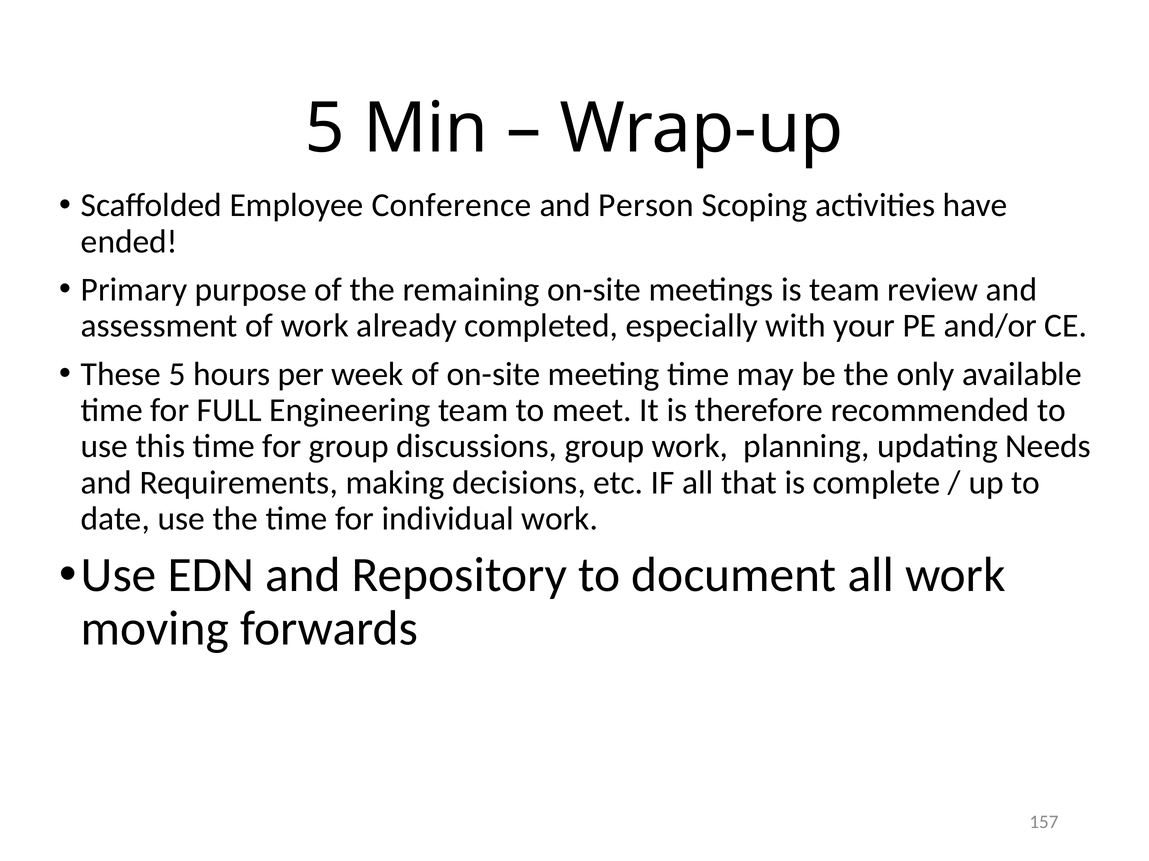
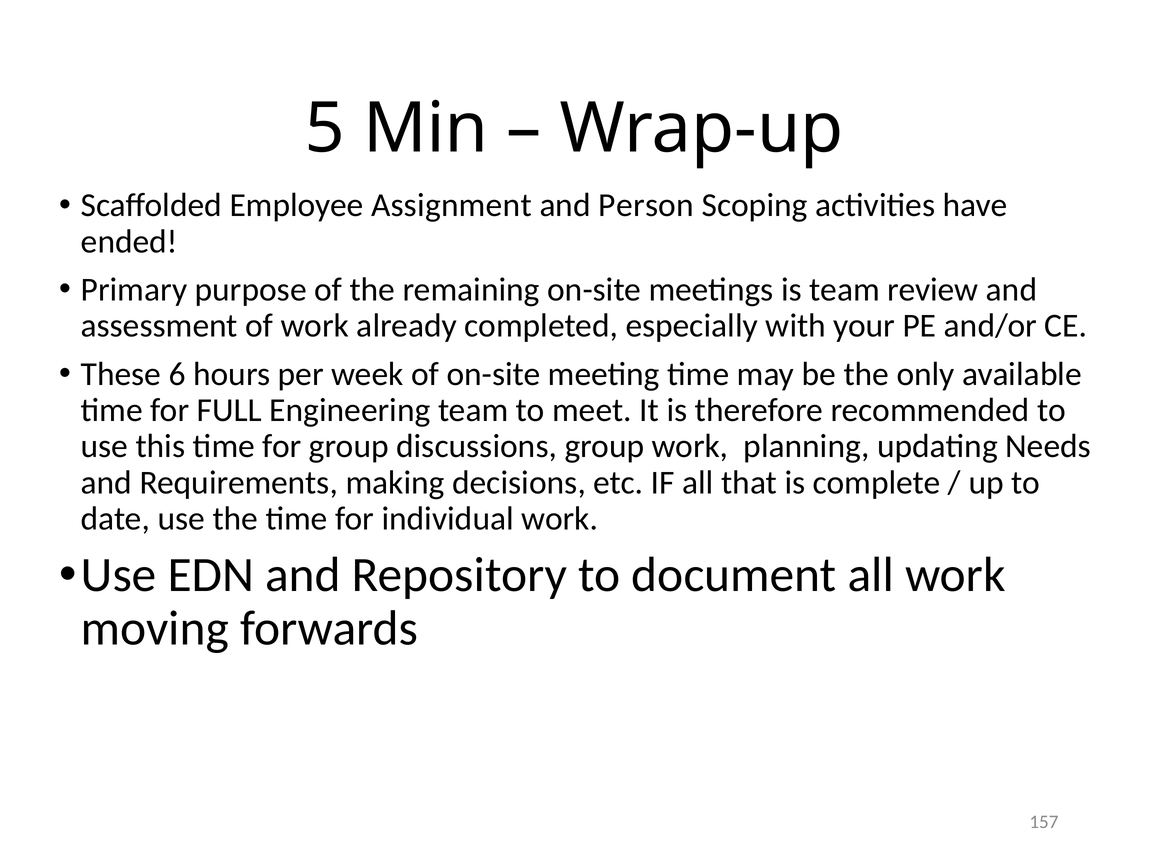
Conference: Conference -> Assignment (451, 206)
These 5: 5 -> 6 (177, 374)
